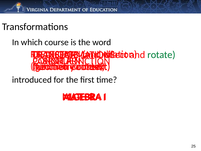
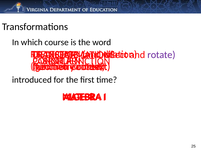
rotate colour: green -> purple (161, 55)
